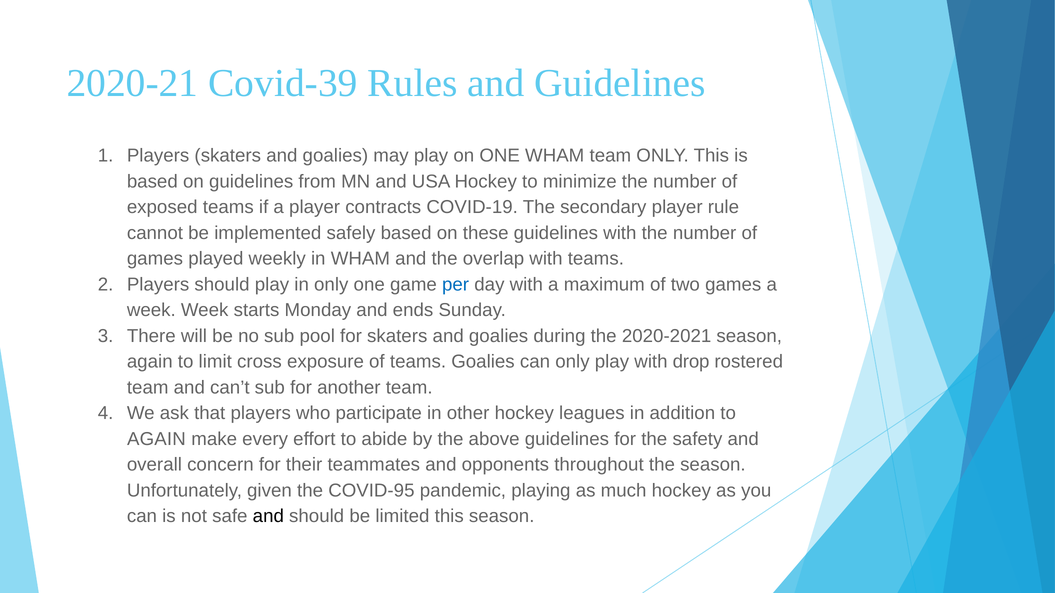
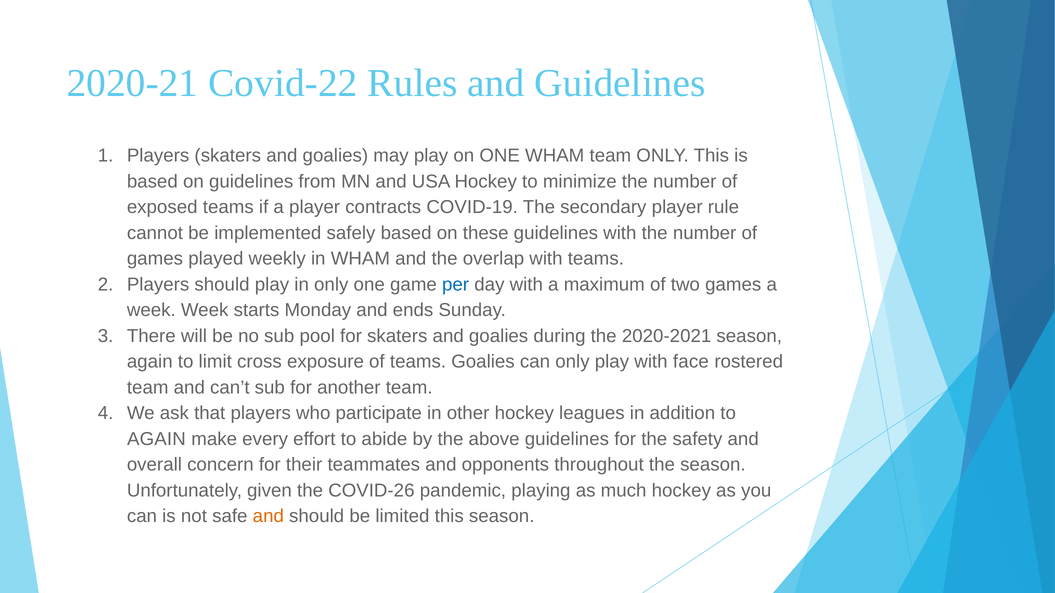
Covid-39: Covid-39 -> Covid-22 (283, 83)
drop: drop -> face (691, 362)
COVID-95: COVID-95 -> COVID-26 (371, 491)
and colour: black -> orange (268, 517)
